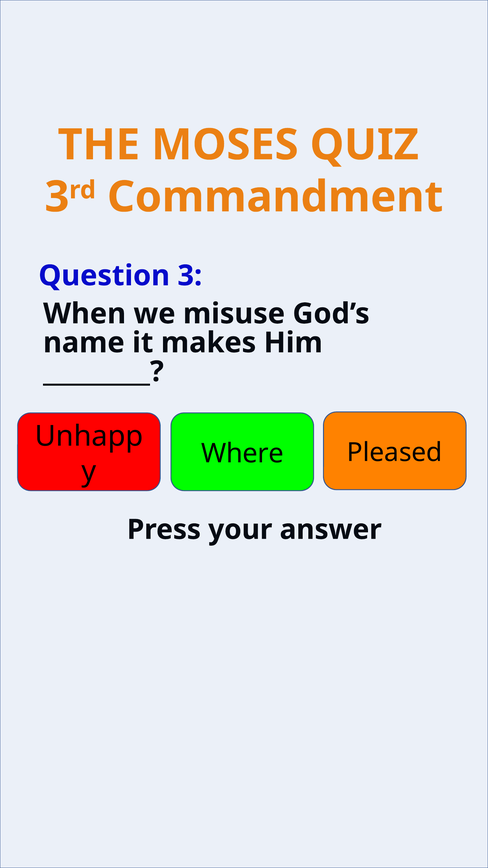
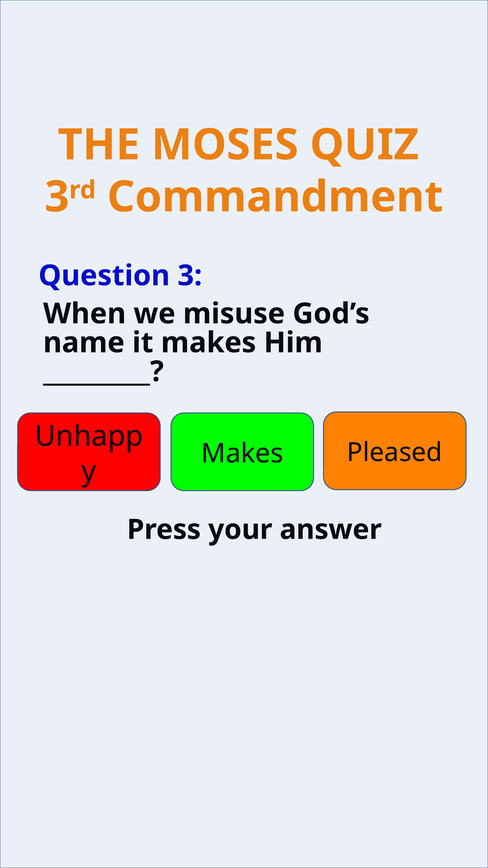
Where: Where -> Makes (242, 453)
